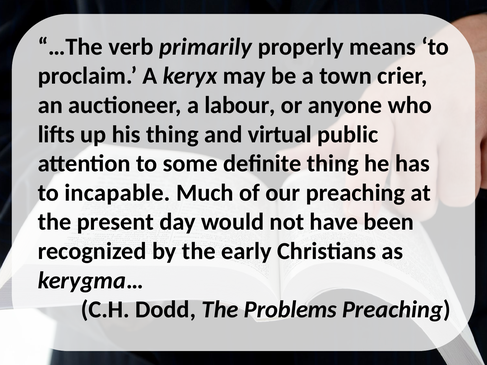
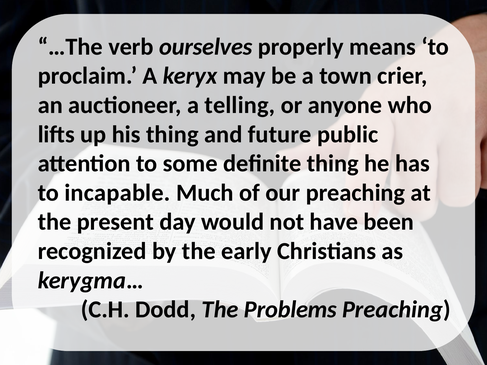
primarily: primarily -> ourselves (206, 47)
labour: labour -> telling (240, 105)
virtual: virtual -> future (280, 134)
